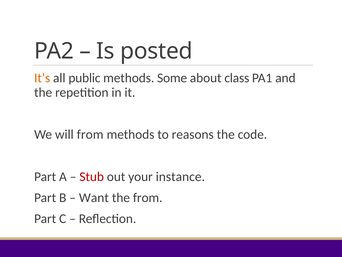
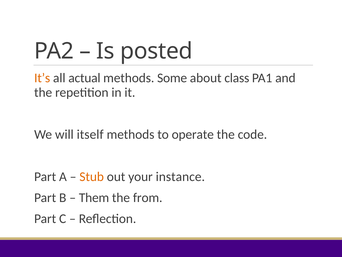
public: public -> actual (84, 78)
will from: from -> itself (90, 134)
reasons: reasons -> operate (193, 134)
Stub colour: red -> orange (92, 176)
Want: Want -> Them (94, 197)
